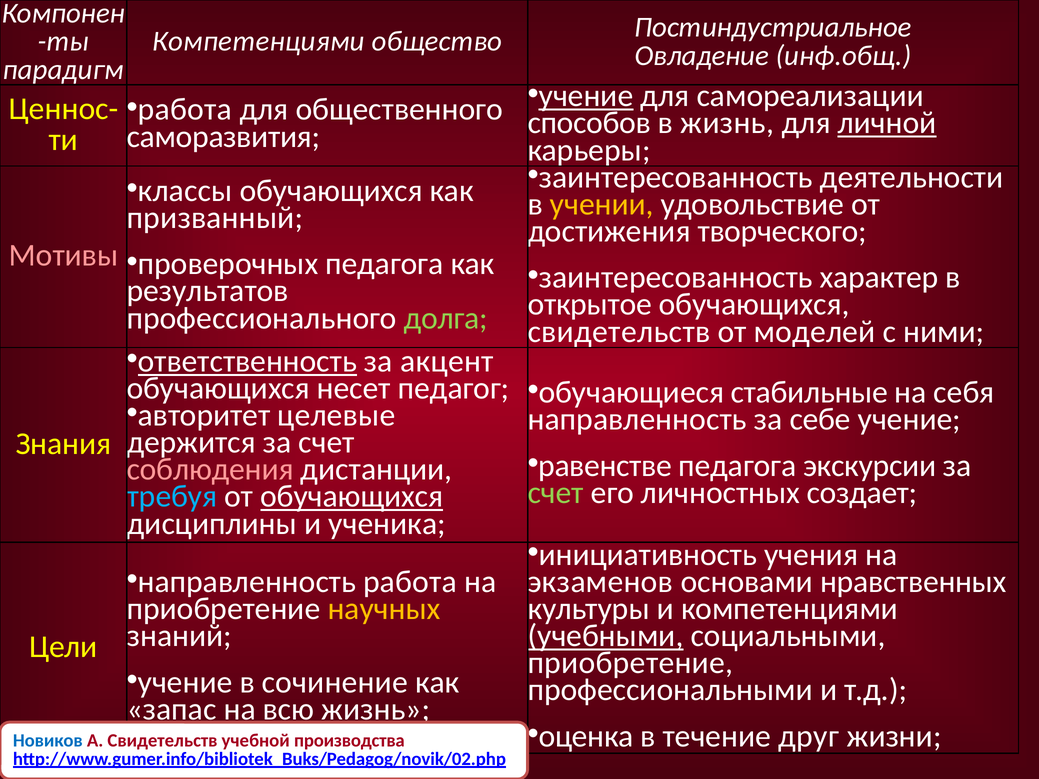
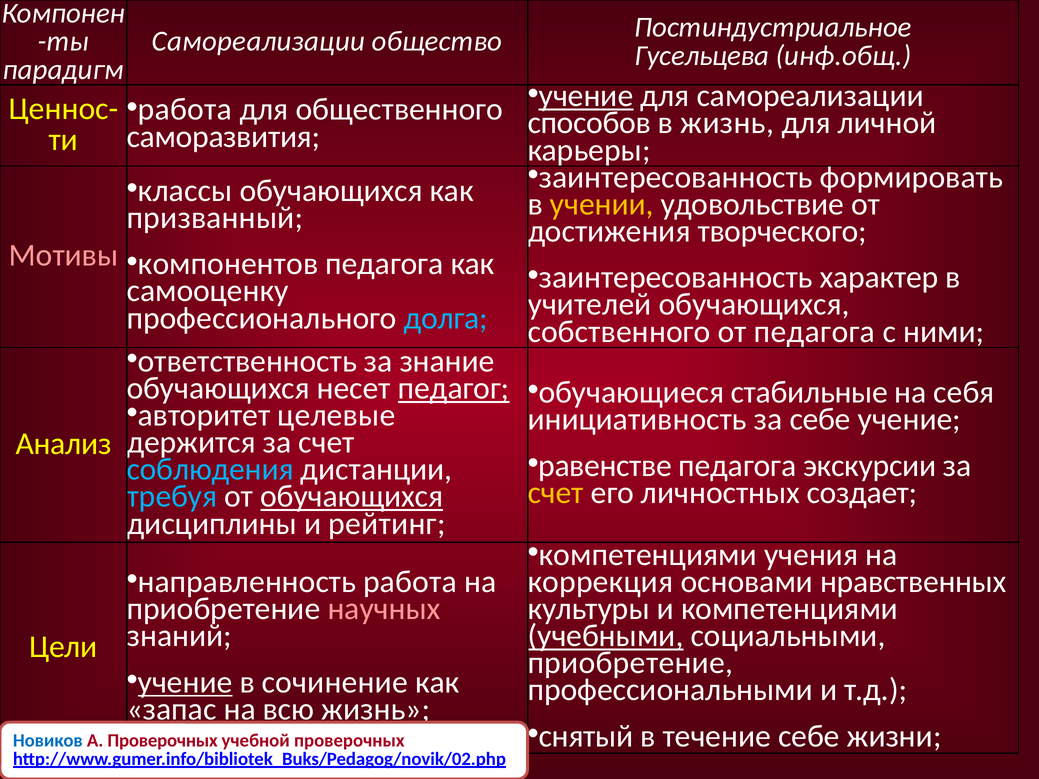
Компетенциями: Компетенциями -> Самореализации (258, 41)
Овладение: Овладение -> Гусельцева (702, 56)
личной underline: present -> none (887, 123)
деятельности: деятельности -> формировать (912, 177)
проверочных: проверочных -> компонентов (228, 264)
результатов: результатов -> самооценку (208, 291)
открытое: открытое -> учителей (590, 305)
долга colour: light green -> light blue (446, 318)
свидетельств: свидетельств -> собственного (619, 332)
от моделей: моделей -> педагога (815, 332)
ответственность underline: present -> none (247, 361)
акцент: акцент -> знание (447, 361)
педагог underline: none -> present (454, 389)
направленность: направленность -> инициативность (637, 419)
Знания: Знания -> Анализ (63, 444)
соблюдения colour: pink -> light blue (210, 470)
счет colour: light green -> yellow (556, 493)
ученика: ученика -> рейтинг (387, 524)
инициативность: инициативность -> компетенциями (648, 555)
экзаменов: экзаменов -> коррекция (600, 582)
научных colour: yellow -> pink (384, 609)
учение underline: none -> present (185, 682)
оценка: оценка -> снятый (586, 736)
течение друг: друг -> себе (809, 736)
А Свидетельств: Свидетельств -> Проверочных (163, 741)
учебной производства: производства -> проверочных (349, 741)
